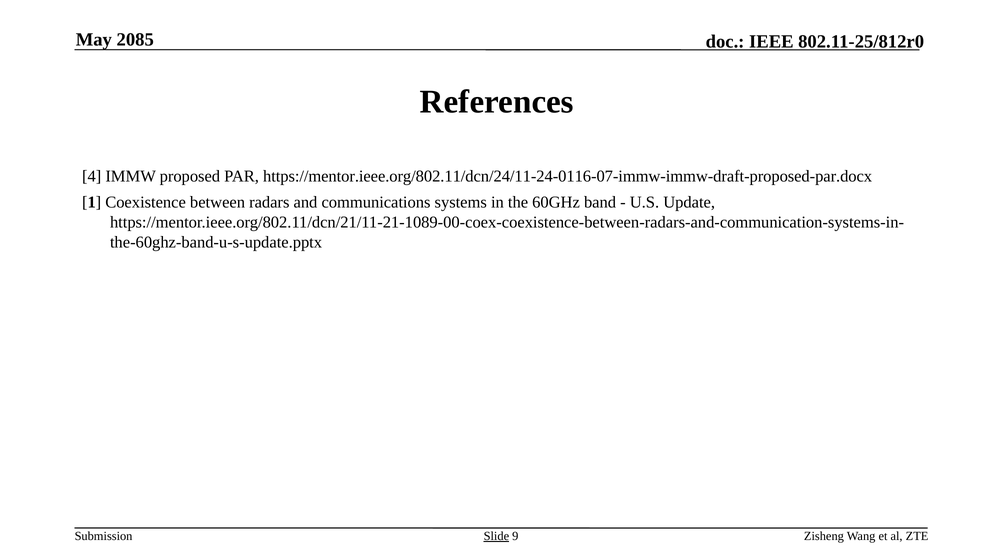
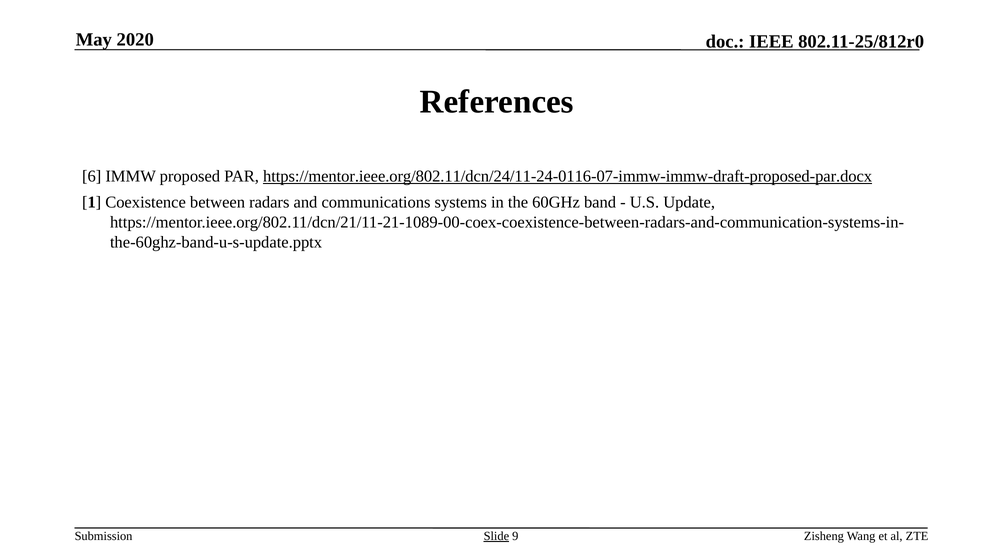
2085: 2085 -> 2020 (135, 40)
4: 4 -> 6 (92, 176)
https://mentor.ieee.org/802.11/dcn/24/11-24-0116-07-immw-immw-draft-proposed-par.docx underline: none -> present (568, 176)
